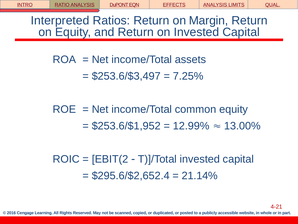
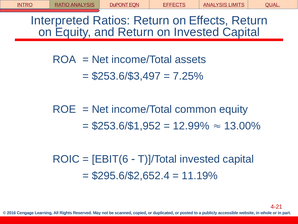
on Margin: Margin -> Effects (209, 21)
EBIT(2: EBIT(2 -> EBIT(6 (110, 159)
21.14%: 21.14% -> 11.19% (200, 175)
